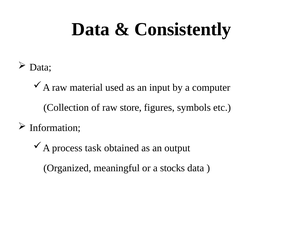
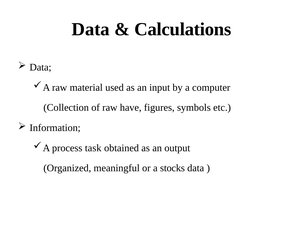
Consistently: Consistently -> Calculations (183, 29)
store: store -> have (131, 108)
